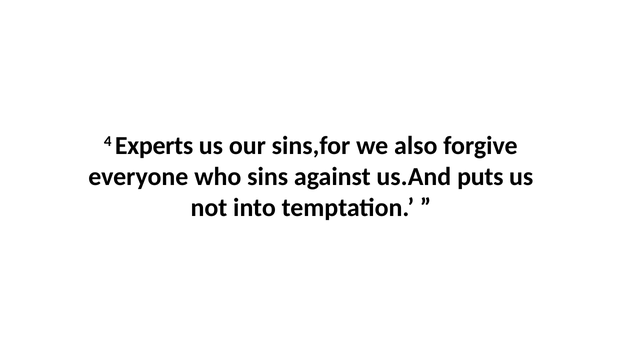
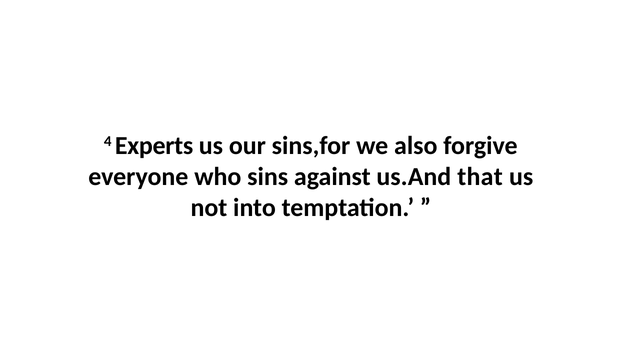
puts: puts -> that (480, 177)
